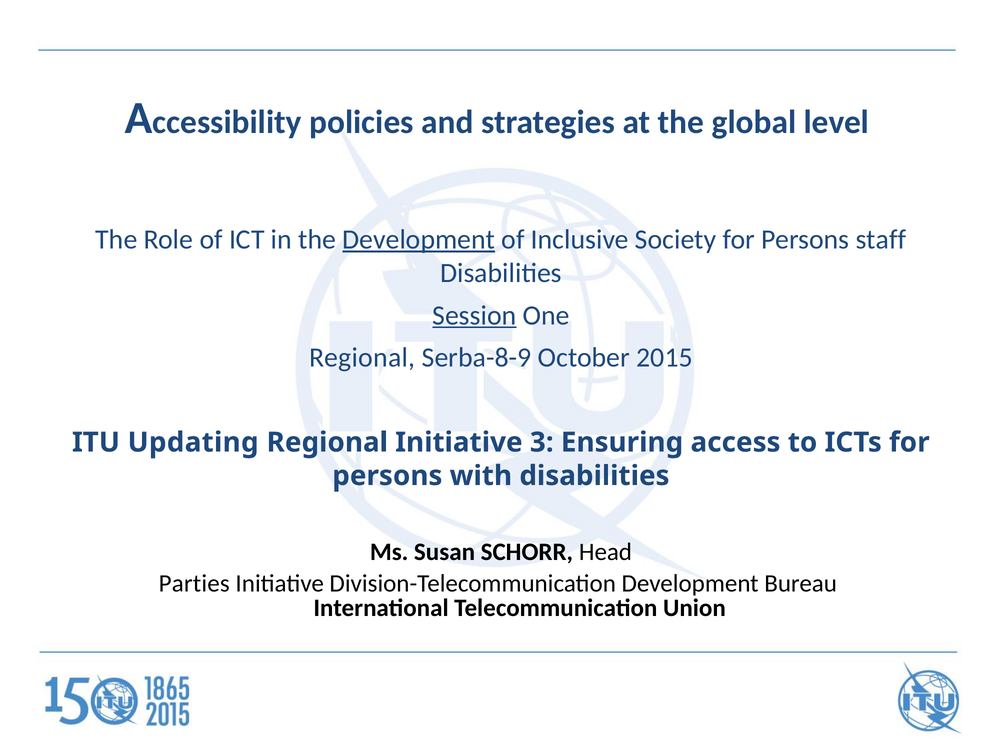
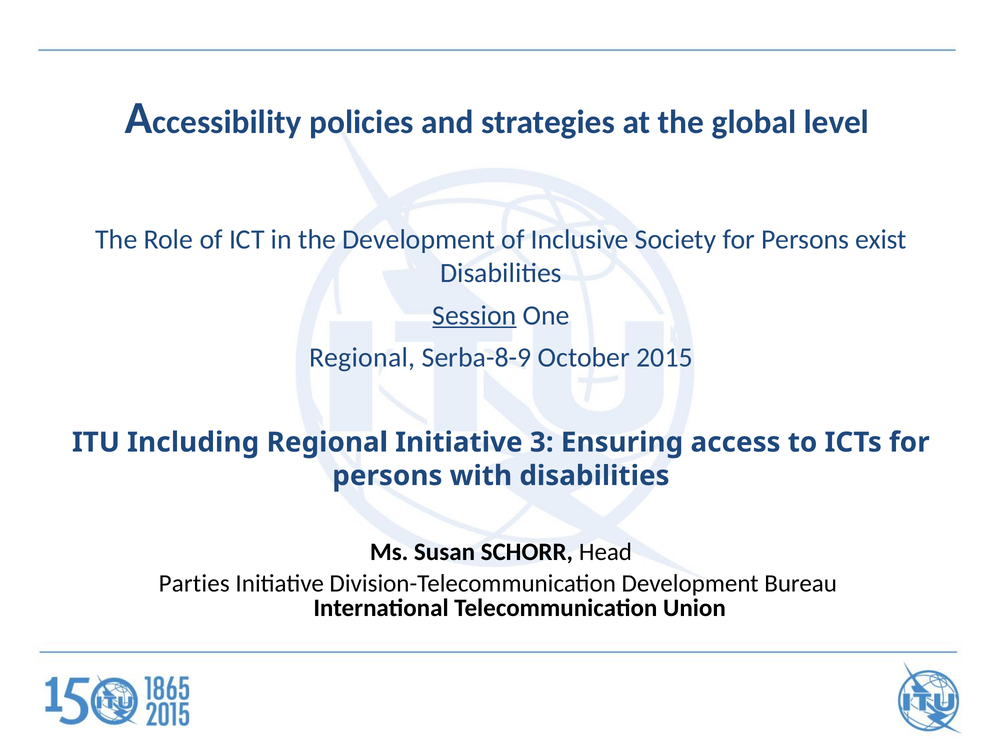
Development underline: present -> none (419, 239)
staff: staff -> exist (881, 239)
Updating: Updating -> Including (193, 442)
